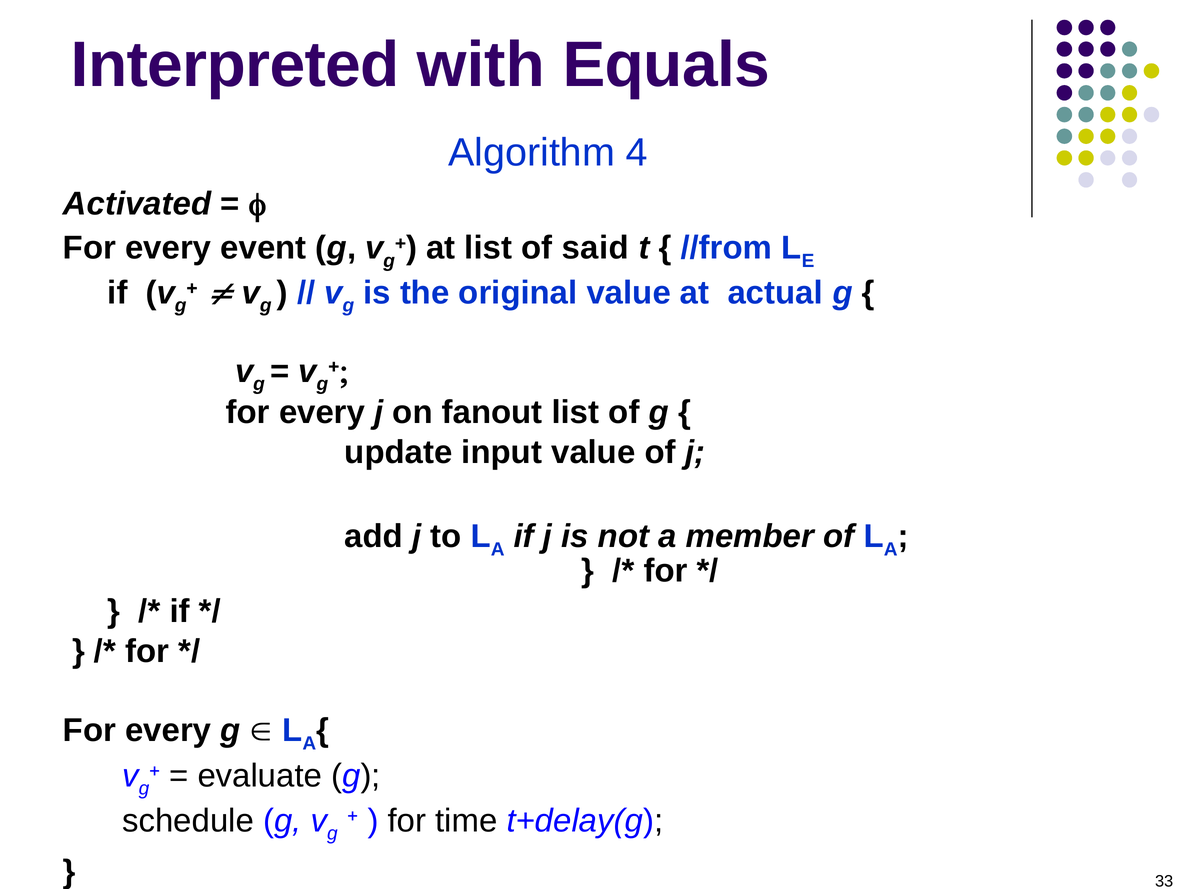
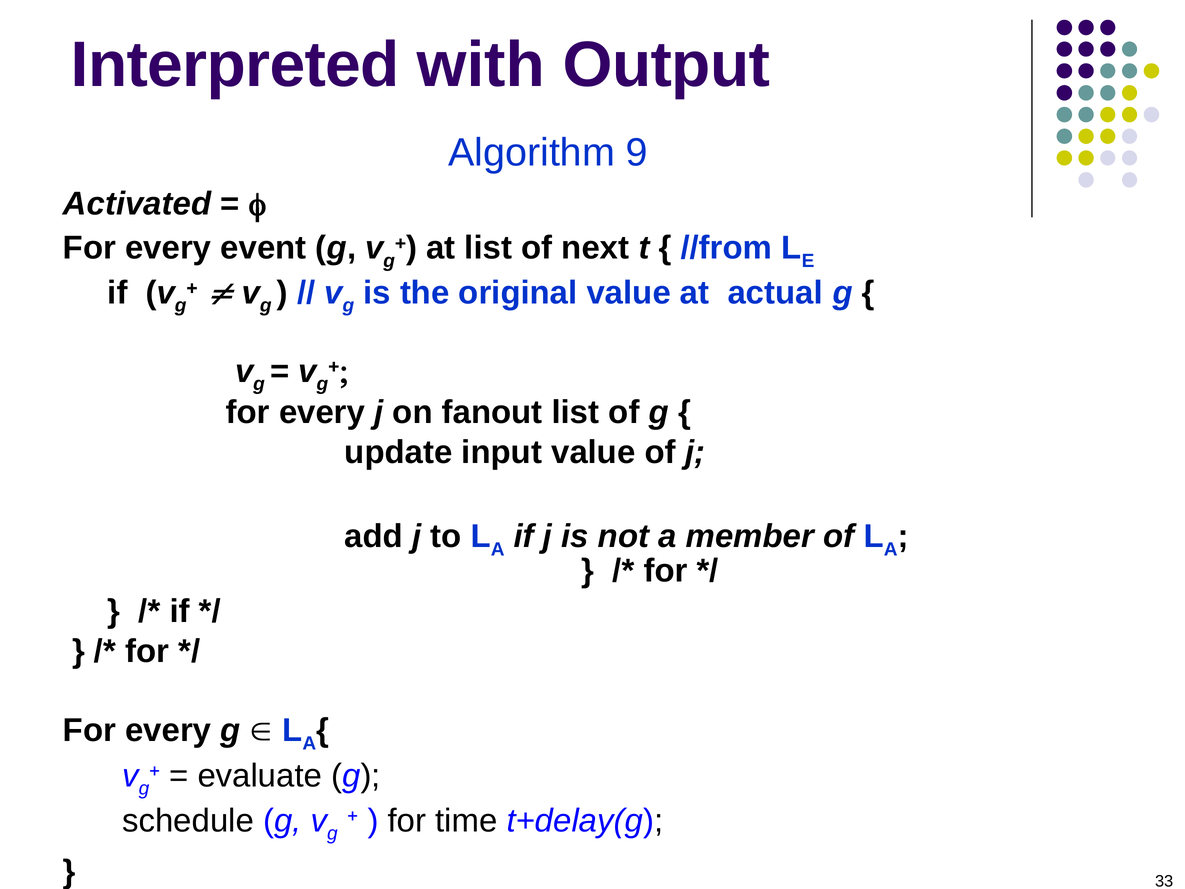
Equals: Equals -> Output (666, 65)
4: 4 -> 9 (637, 153)
said: said -> next (595, 248)
